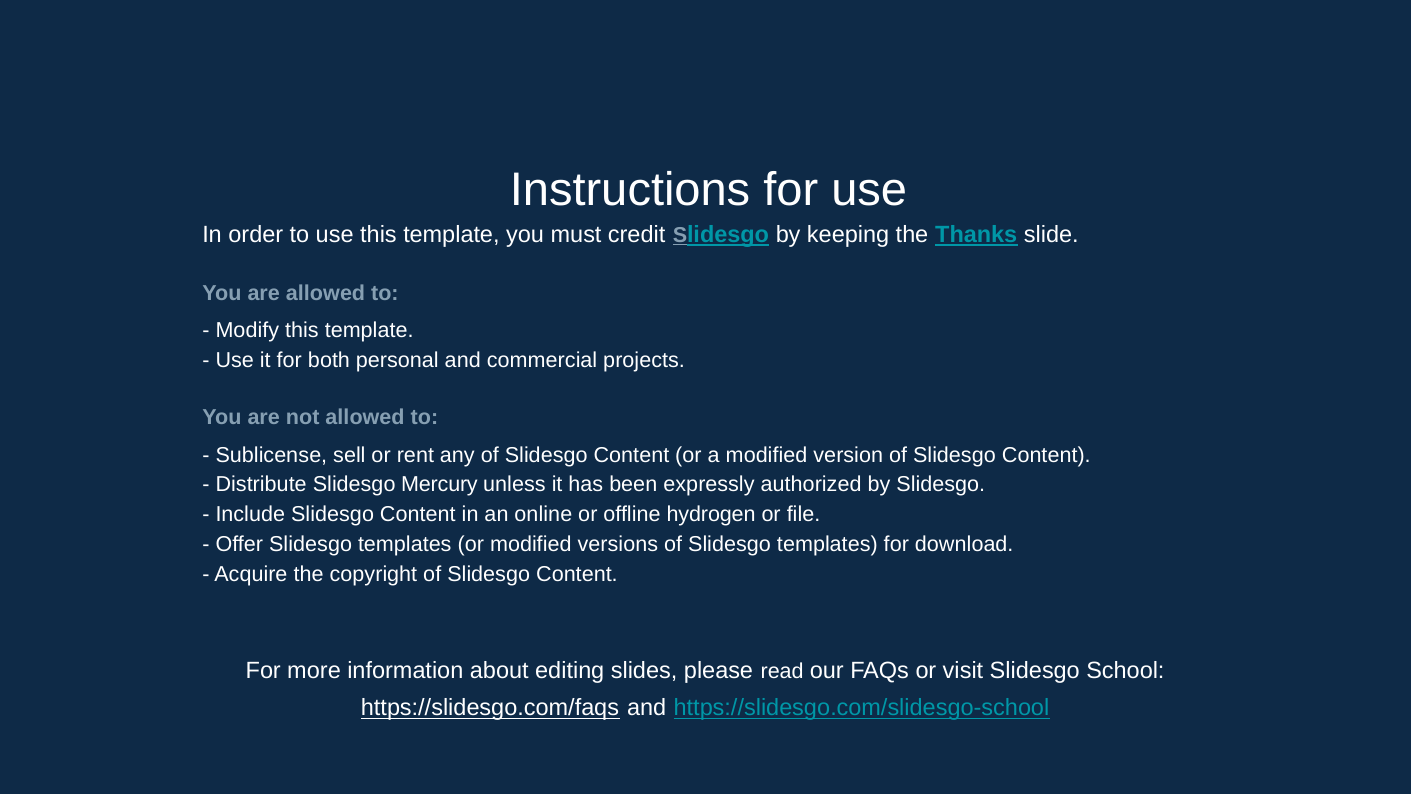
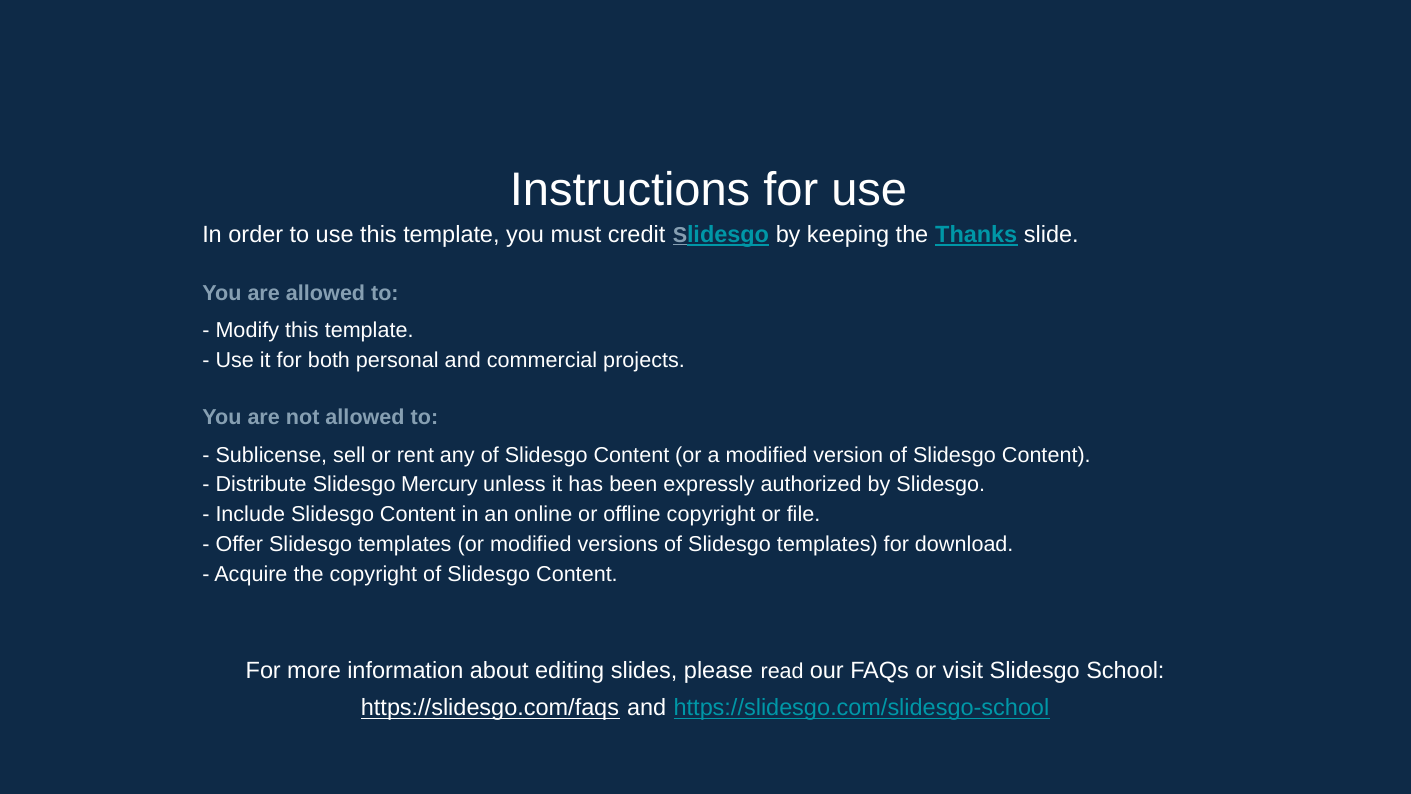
offline hydrogen: hydrogen -> copyright (711, 514)
